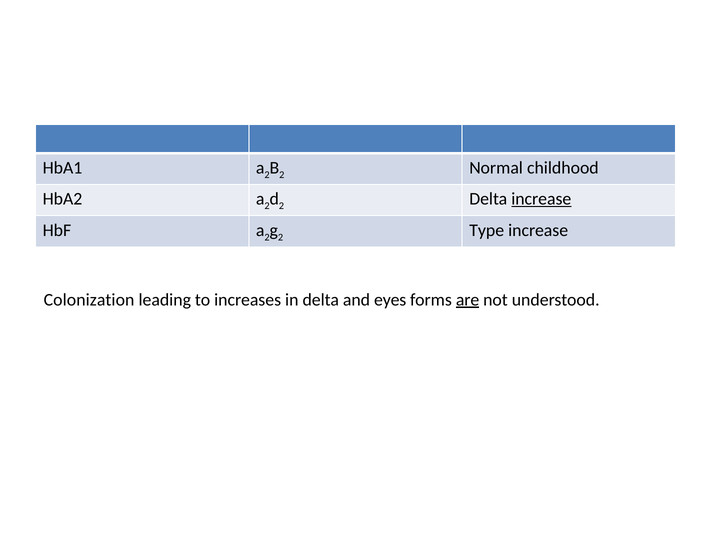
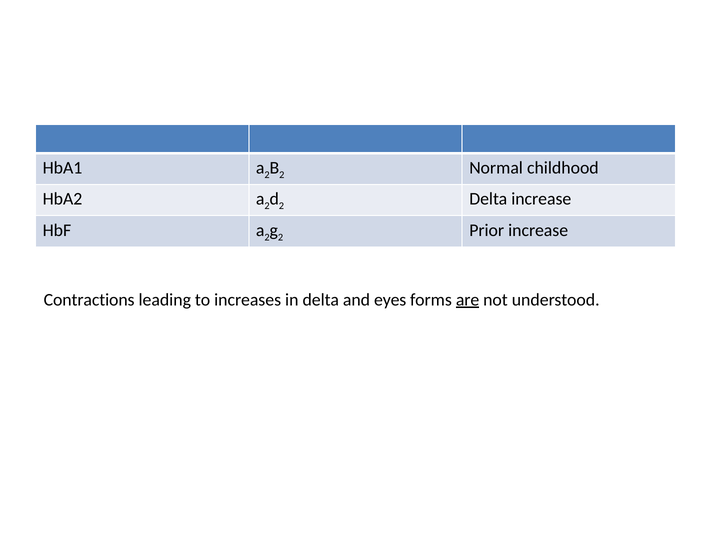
increase underline: present -> none (541, 199)
Type: Type -> Prior (487, 230)
Colonization: Colonization -> Contractions (89, 300)
